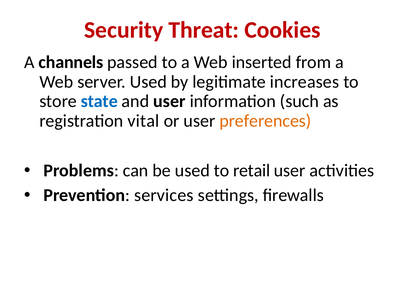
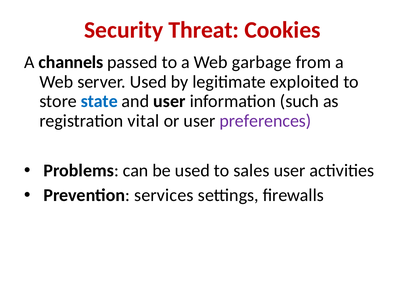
inserted: inserted -> garbage (262, 62)
increases: increases -> exploited (305, 82)
preferences colour: orange -> purple (265, 121)
retail: retail -> sales (252, 170)
